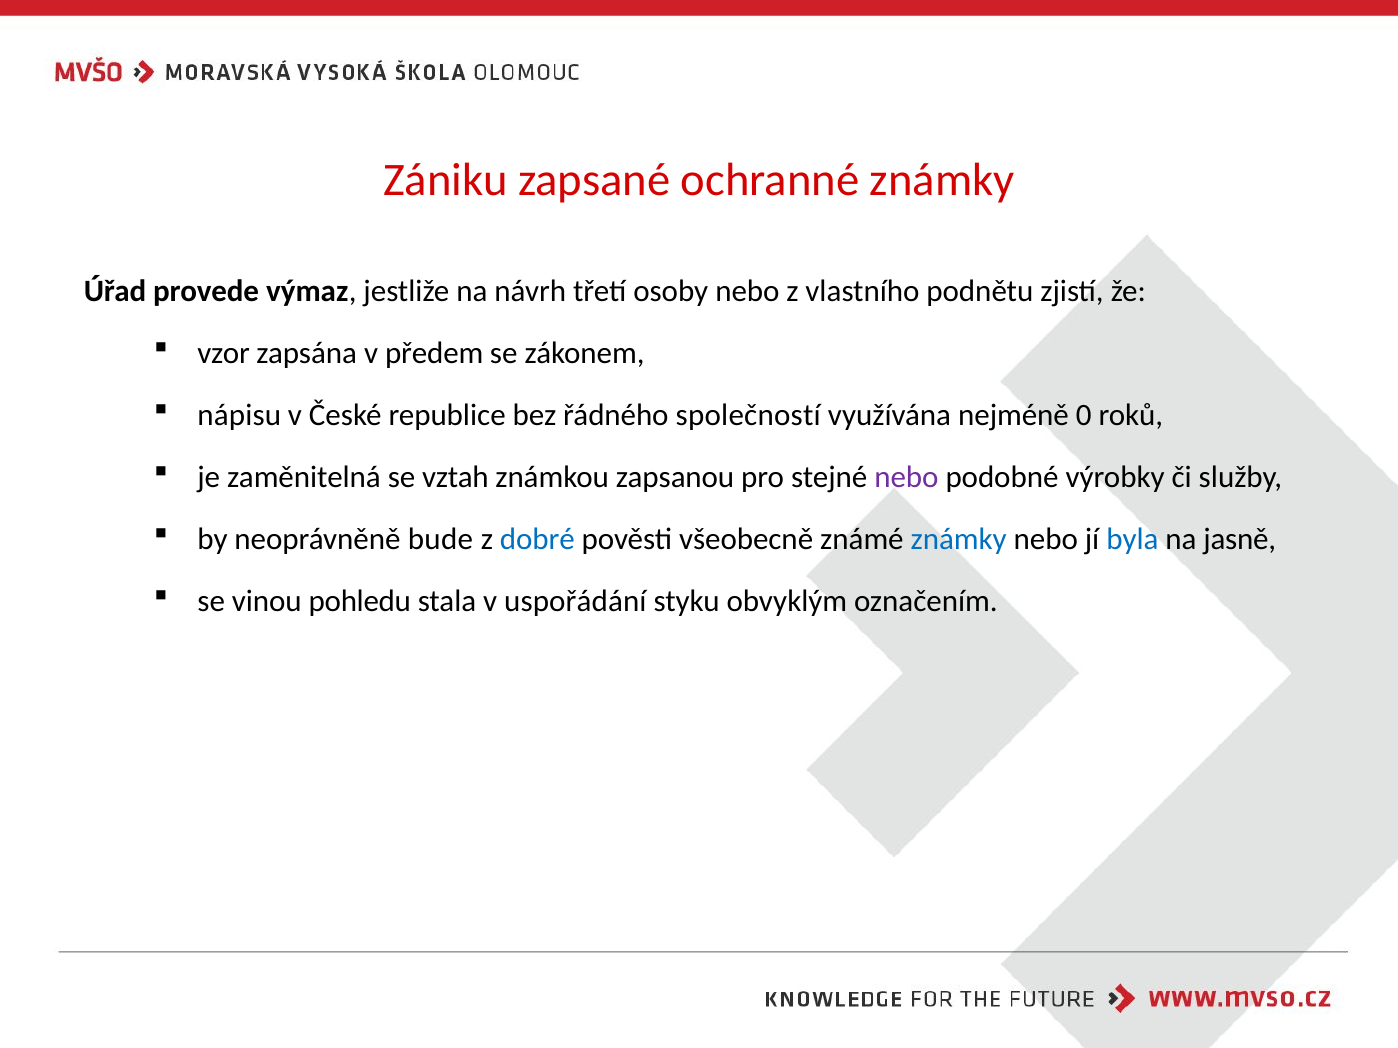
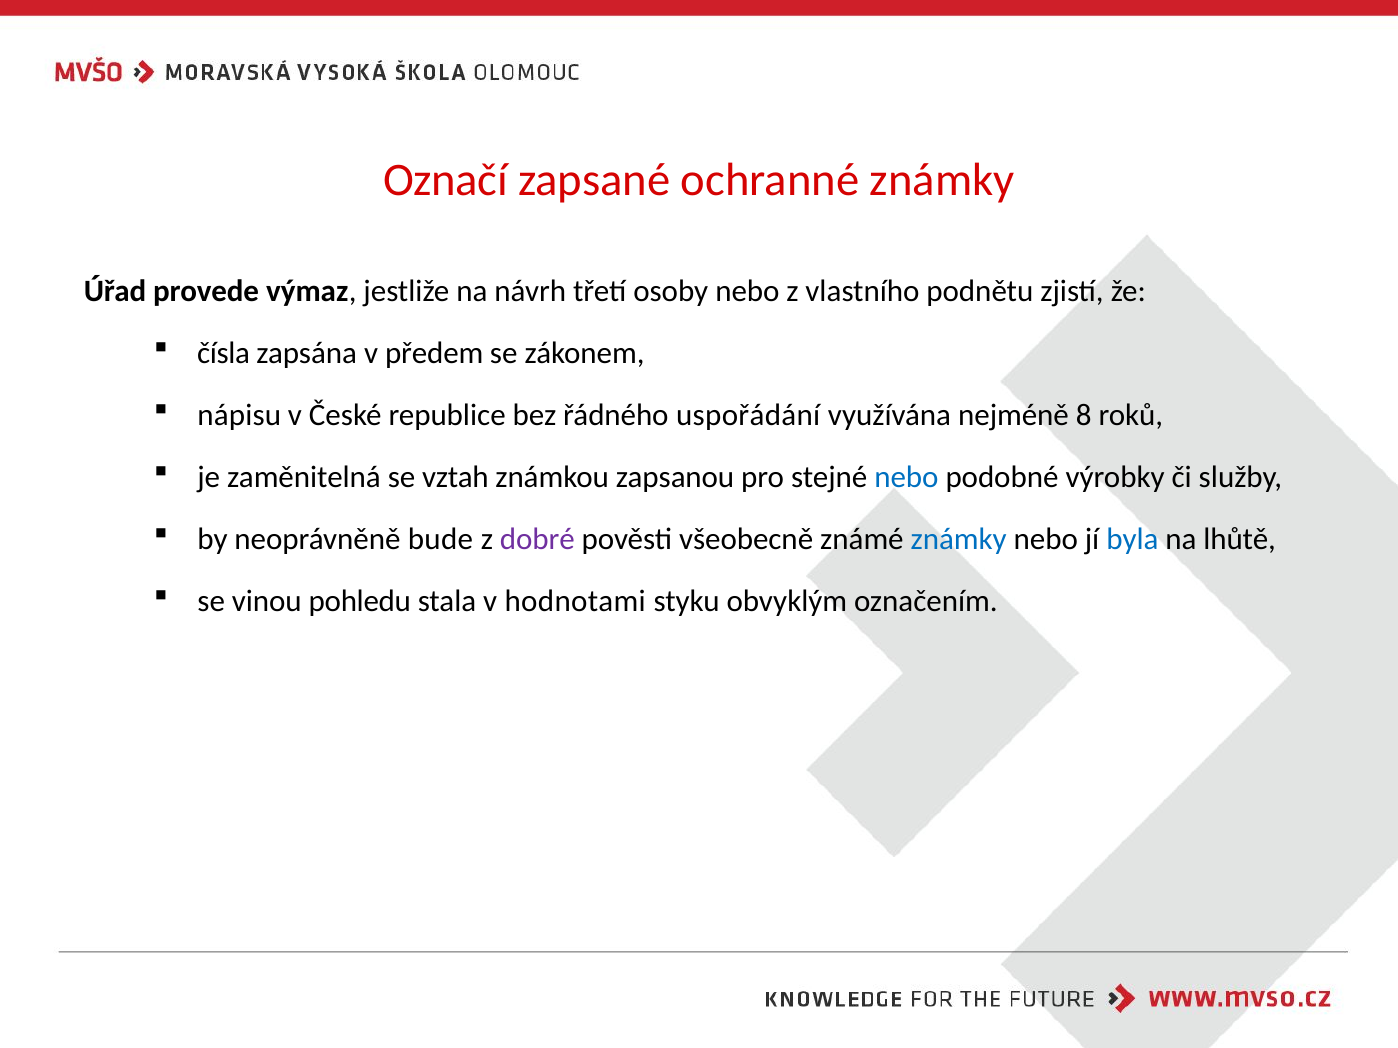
Zániku: Zániku -> Označí (445, 180)
vzor: vzor -> čísla (224, 353)
společností: společností -> uspořádání (748, 415)
0: 0 -> 8 (1084, 415)
nebo colour: purple -> blue (906, 477)
dobré colour: blue -> purple (537, 539)
jasně: jasně -> lhůtě (1240, 539)
uspořádání: uspořádání -> hodnotami (575, 601)
